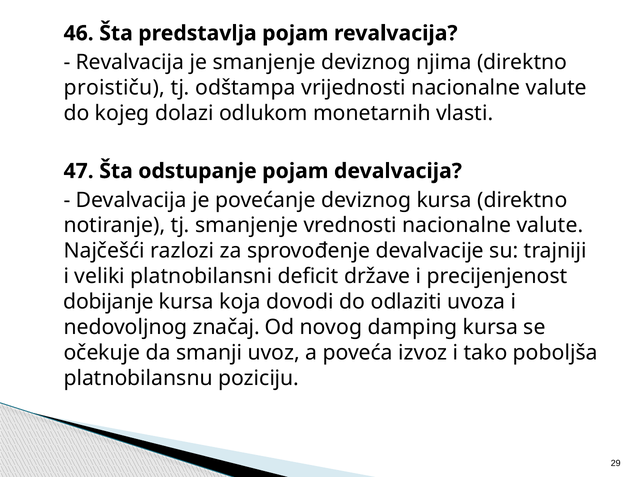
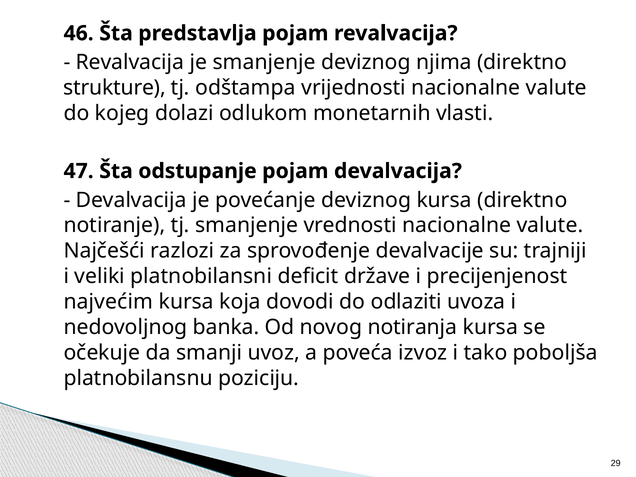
proističu: proističu -> strukture (115, 88)
dobijanje: dobijanje -> najvećim (108, 302)
značaj: značaj -> banka (226, 327)
damping: damping -> notiranja (412, 327)
